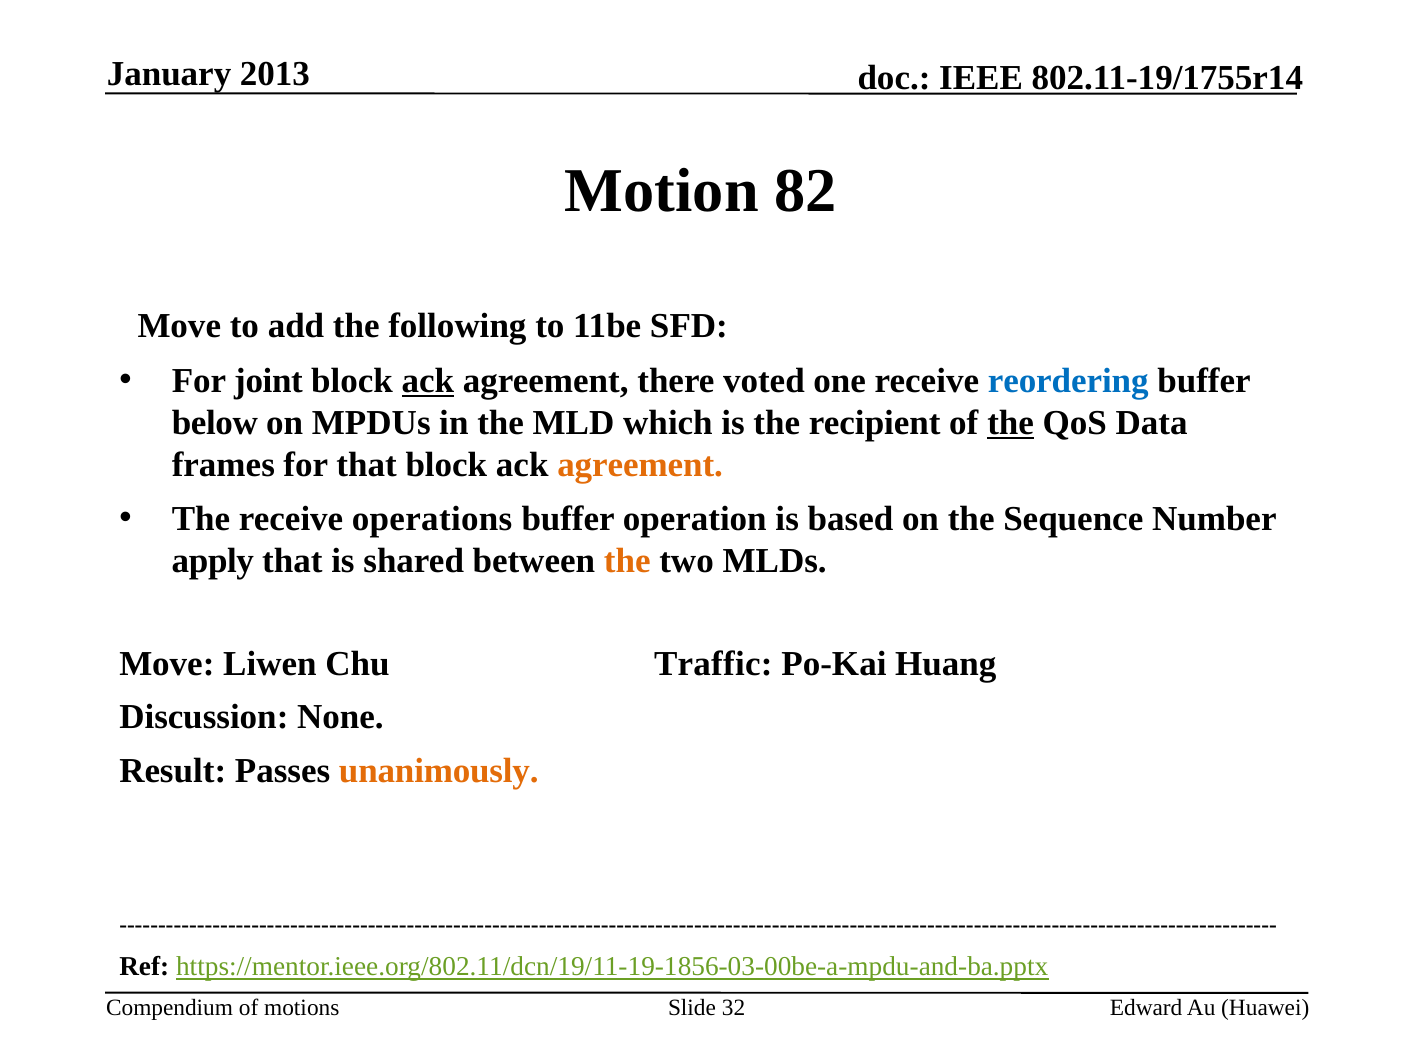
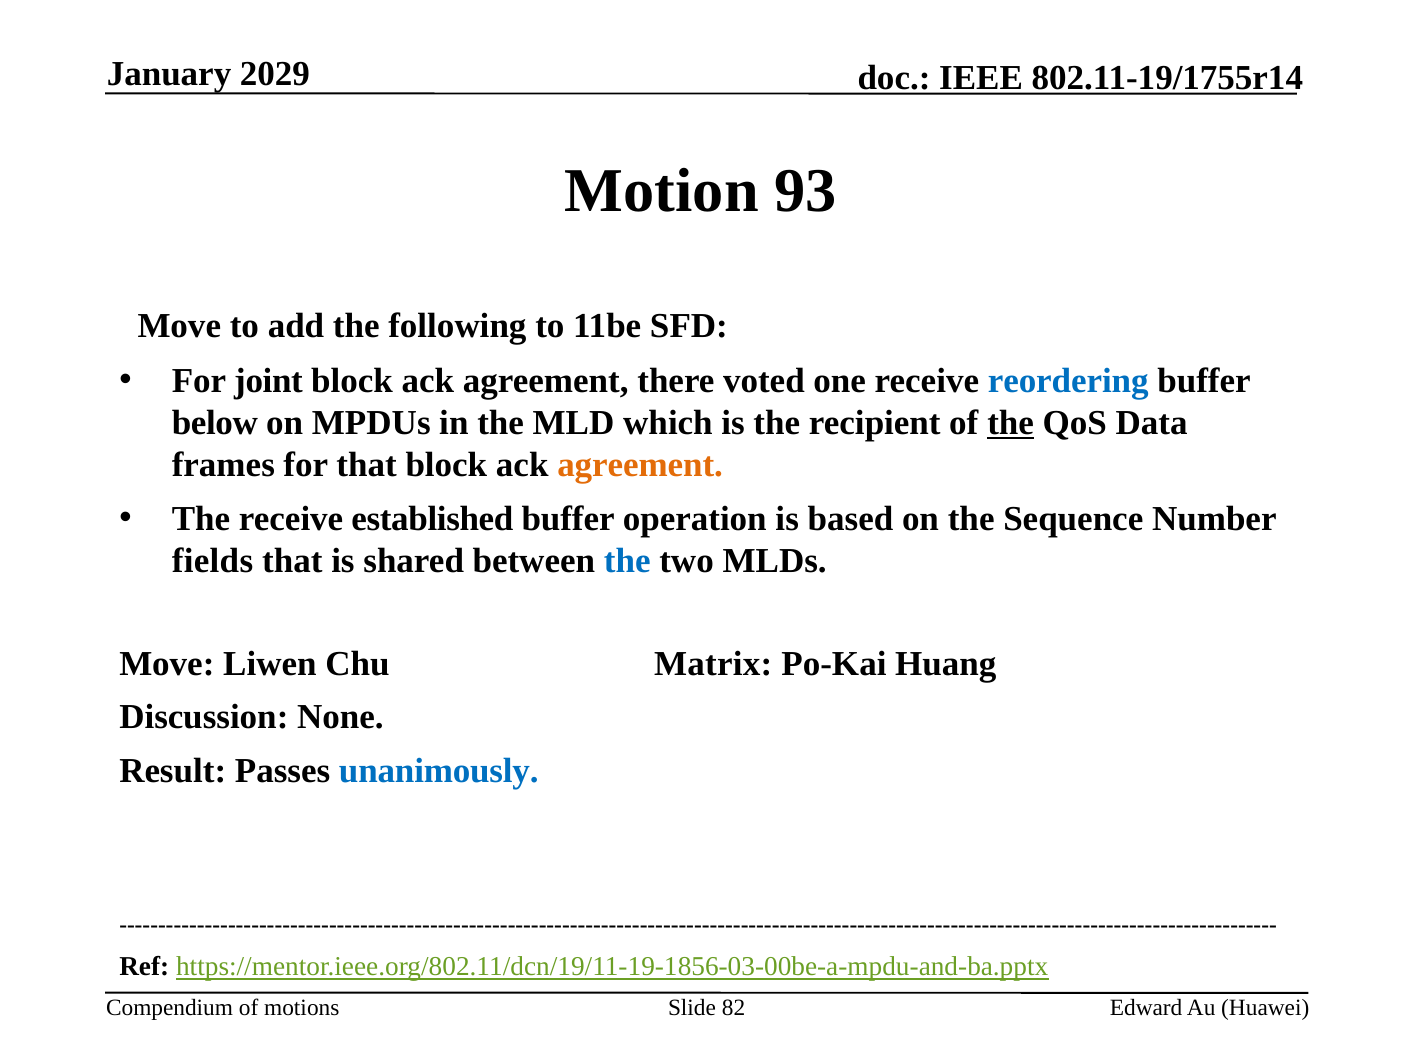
2013: 2013 -> 2029 (275, 74)
82: 82 -> 93 (805, 191)
ack underline: present -> none (428, 381)
operations: operations -> established (432, 519)
apply: apply -> fields (213, 561)
the colour: orange -> blue (627, 561)
Traffic: Traffic -> Matrix (713, 664)
unanimously colour: orange -> blue (439, 771)
32: 32 -> 82 (734, 1008)
